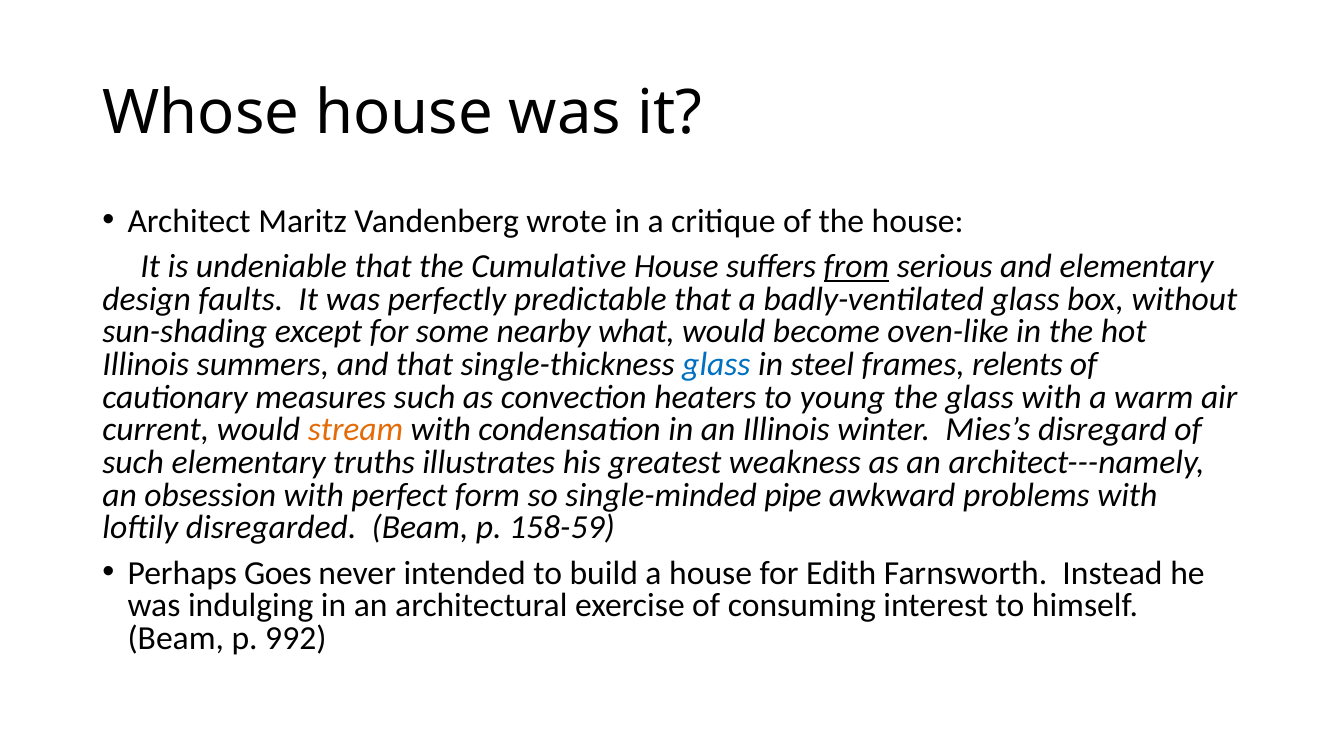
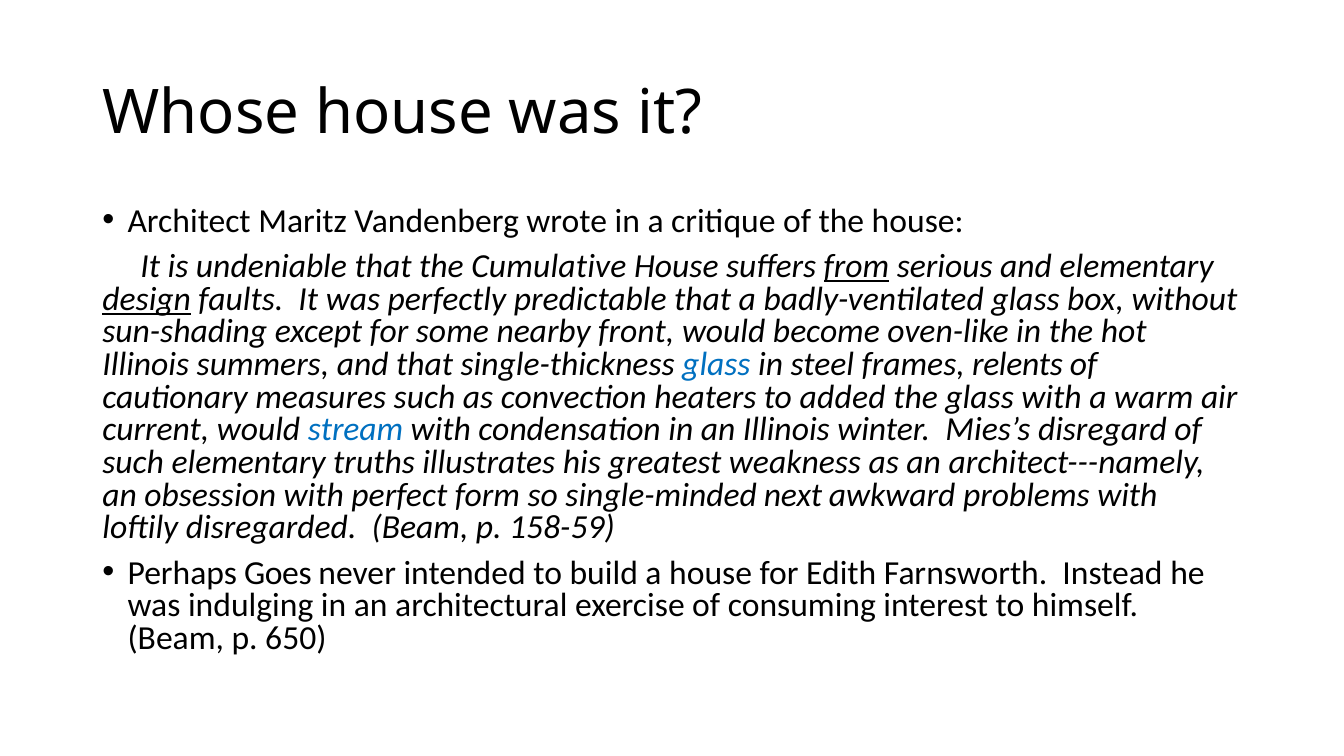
design underline: none -> present (147, 299)
what: what -> front (636, 332)
young: young -> added (843, 397)
stream colour: orange -> blue (356, 430)
pipe: pipe -> next (793, 495)
992: 992 -> 650 (296, 638)
